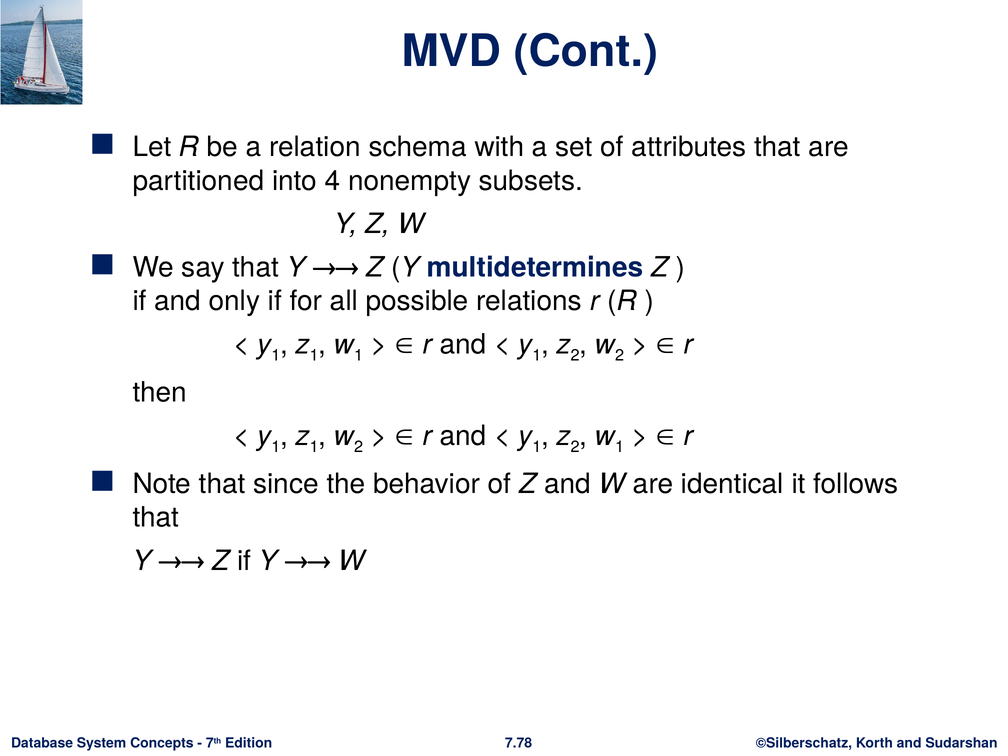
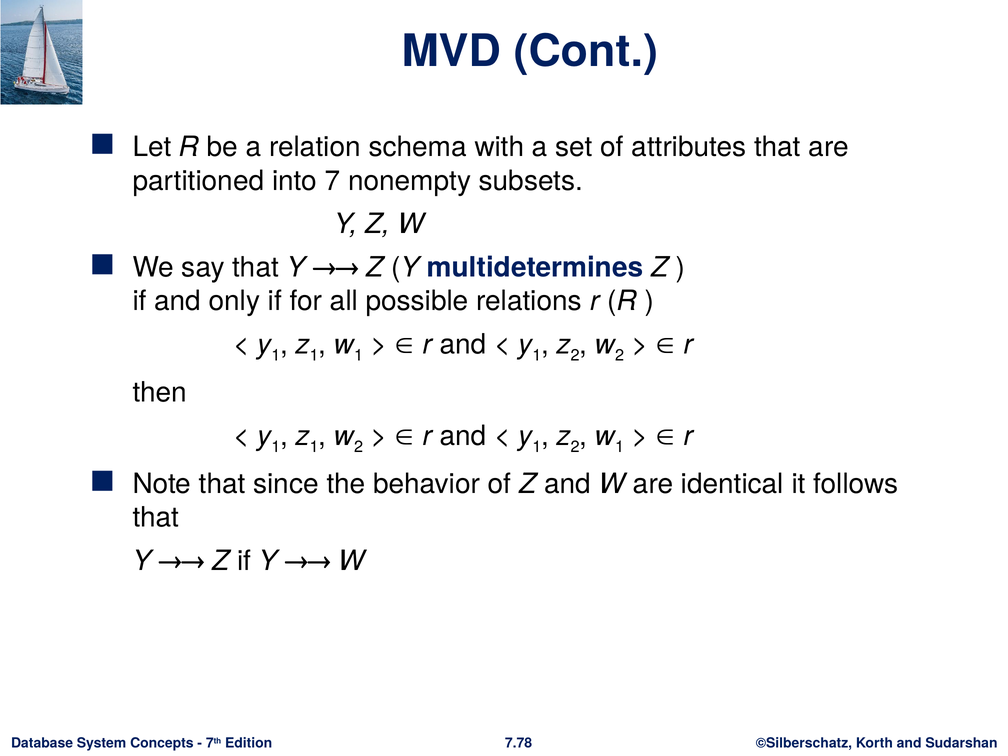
4: 4 -> 7 (332, 181)
